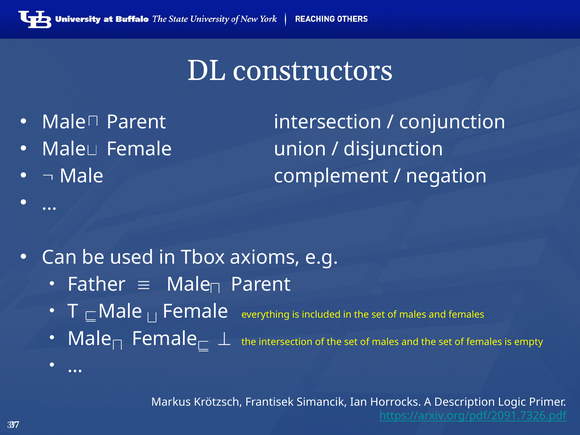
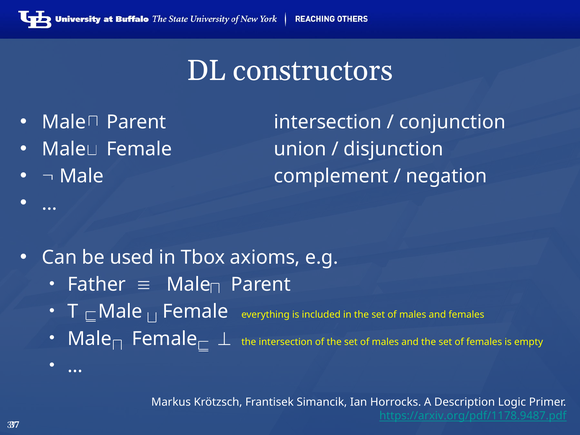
https://arxiv.org/pdf/2091.7326.pdf: https://arxiv.org/pdf/2091.7326.pdf -> https://arxiv.org/pdf/1178.9487.pdf (473, 416)
